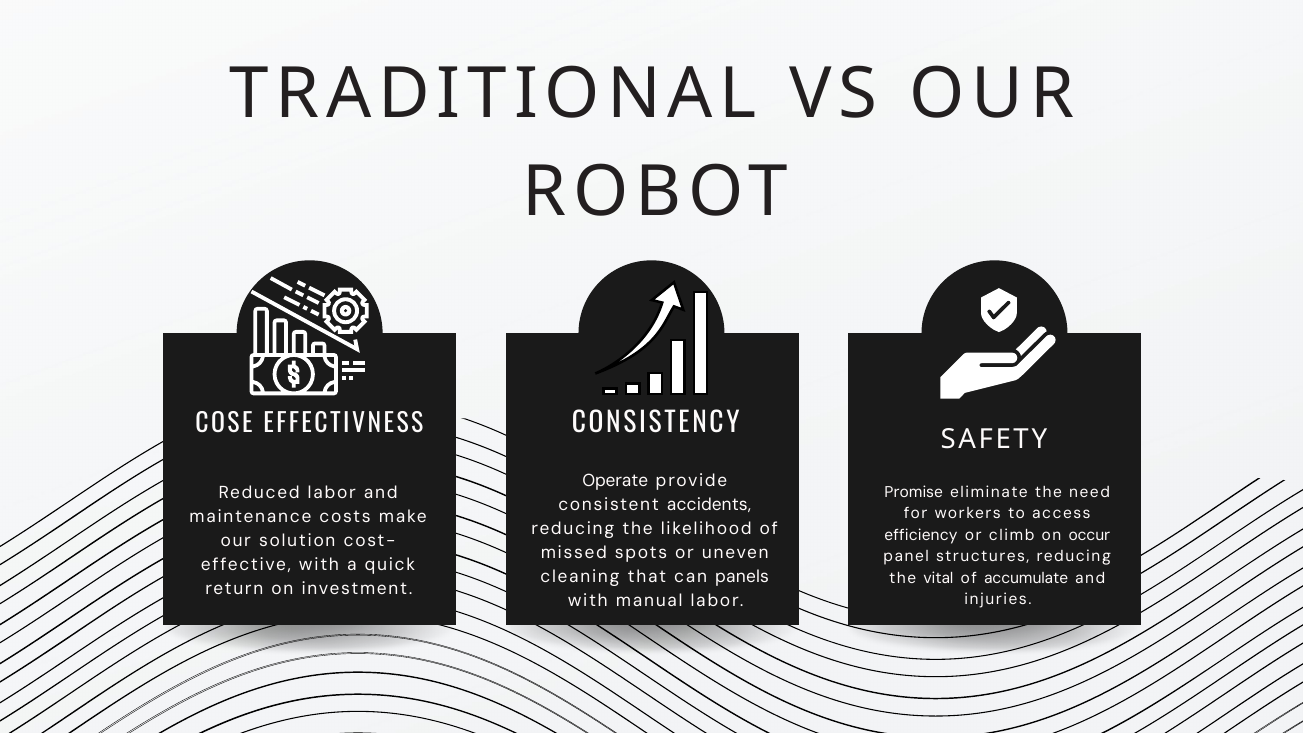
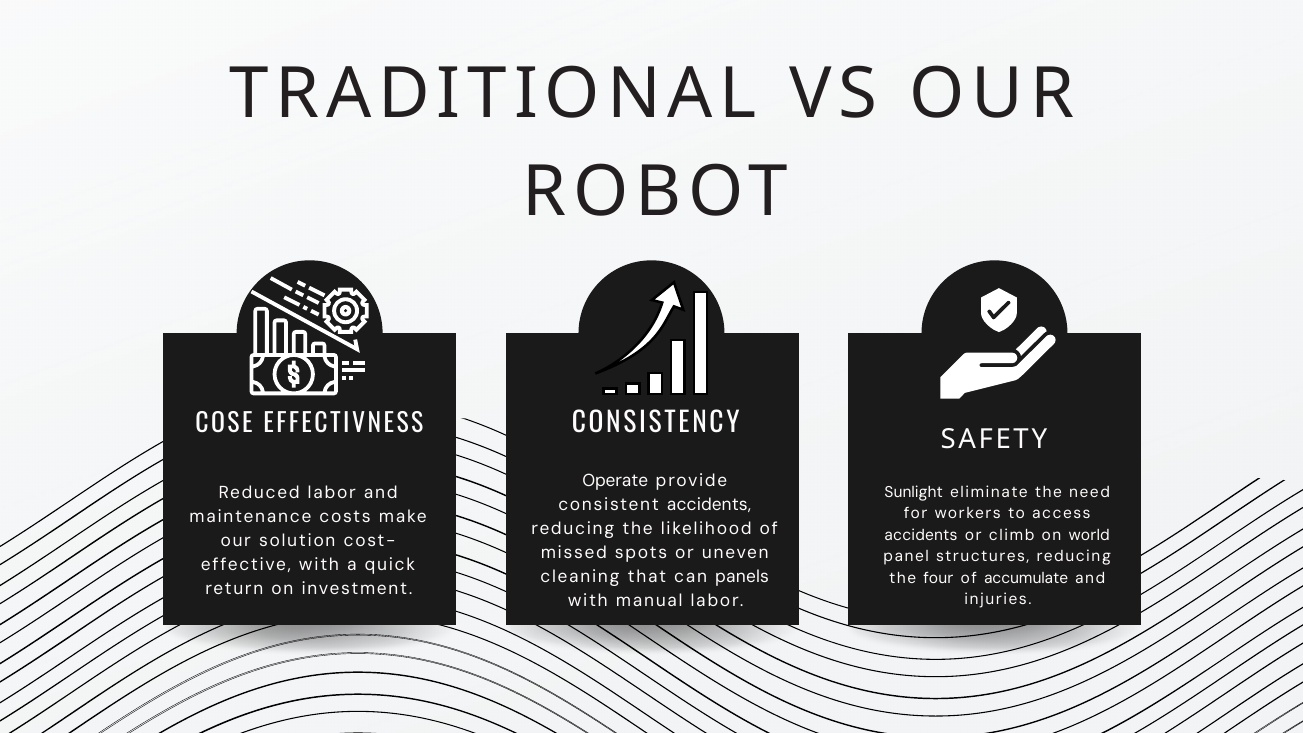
Promise: Promise -> Sunlight (914, 492)
efficiency: efficiency -> accidents (921, 535)
occur: occur -> world (1089, 535)
vital: vital -> four (938, 578)
